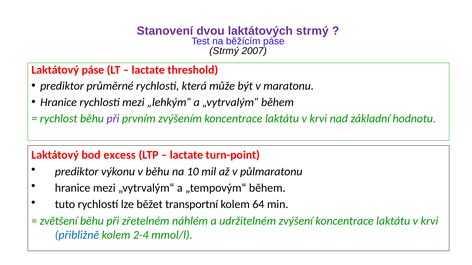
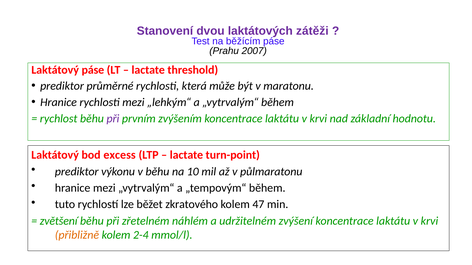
laktátových strmý: strmý -> zátěži (312, 31)
Strmý: Strmý -> Prahu (224, 51)
transportní: transportní -> zkratového (192, 205)
64: 64 -> 47 (258, 205)
přibližně colour: blue -> orange (77, 235)
